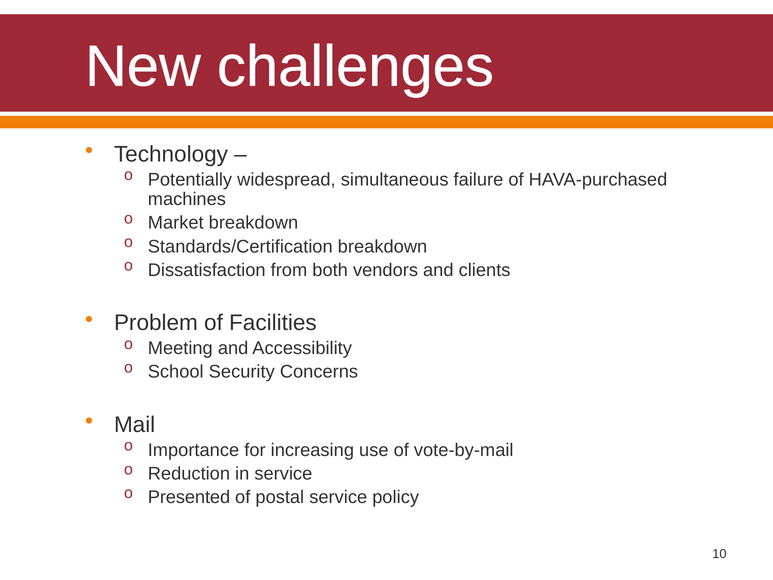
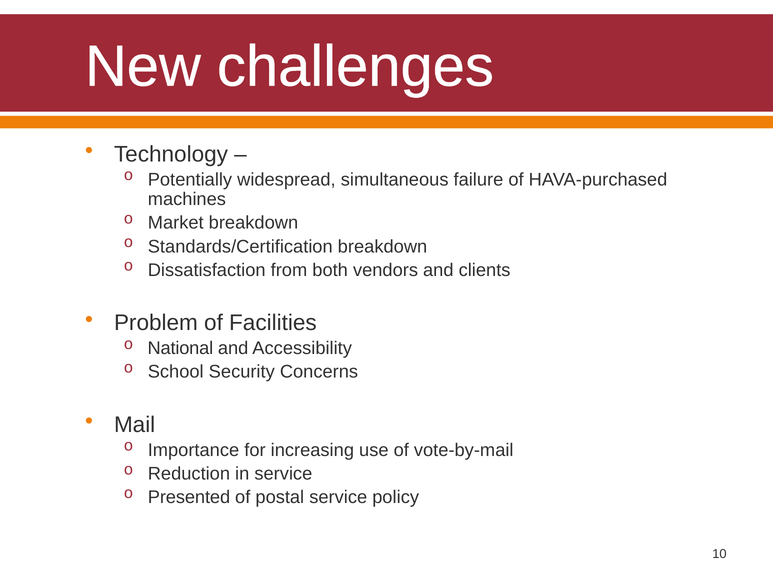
Meeting: Meeting -> National (180, 348)
